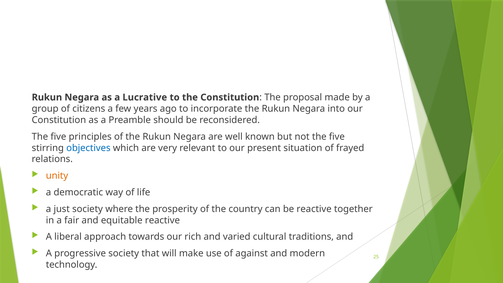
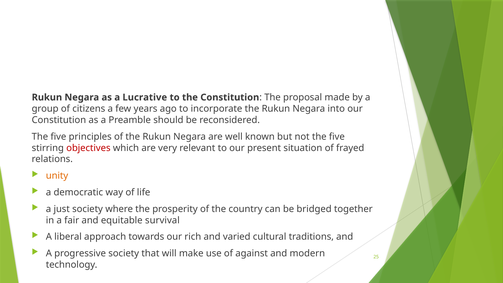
objectives colour: blue -> red (88, 148)
be reactive: reactive -> bridged (314, 209)
equitable reactive: reactive -> survival (162, 220)
